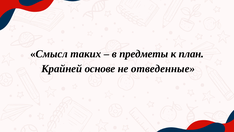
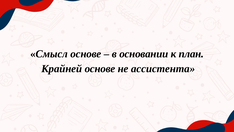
Смысл таких: таких -> основе (86, 54)
предметы: предметы -> основании (144, 54)
отведенные: отведенные -> ассистента (163, 69)
